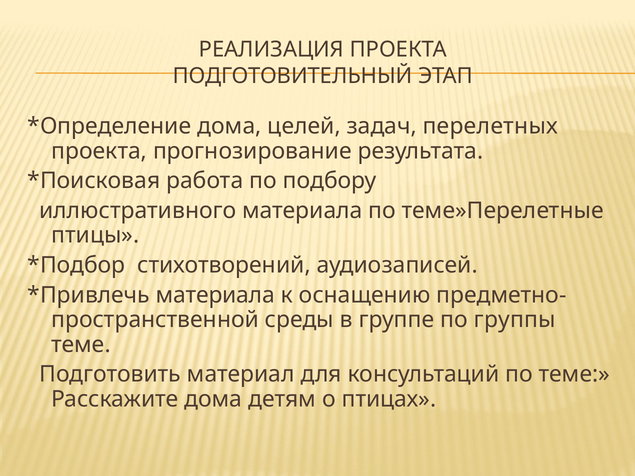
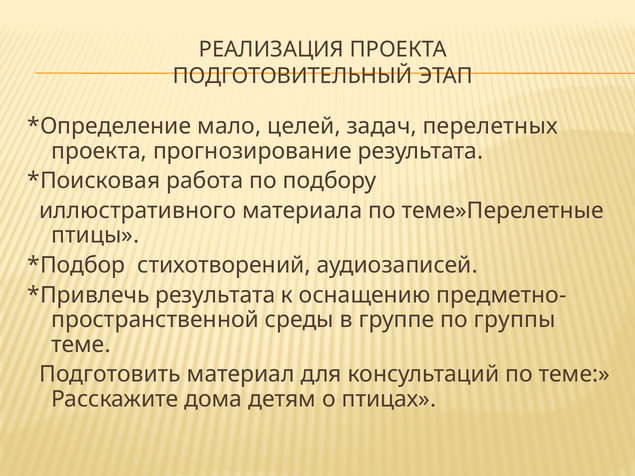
дома: дома -> мало (229, 126)
материала: материала -> результата (215, 295)
